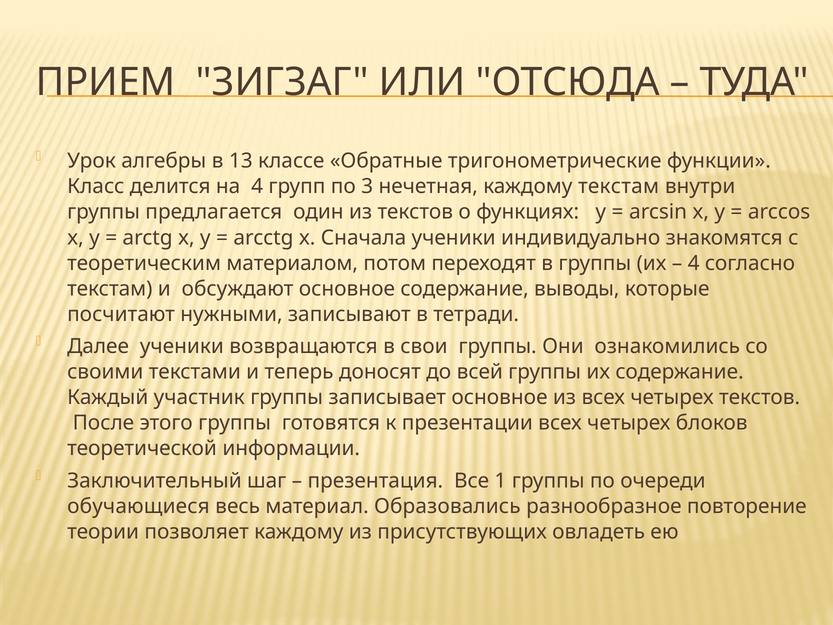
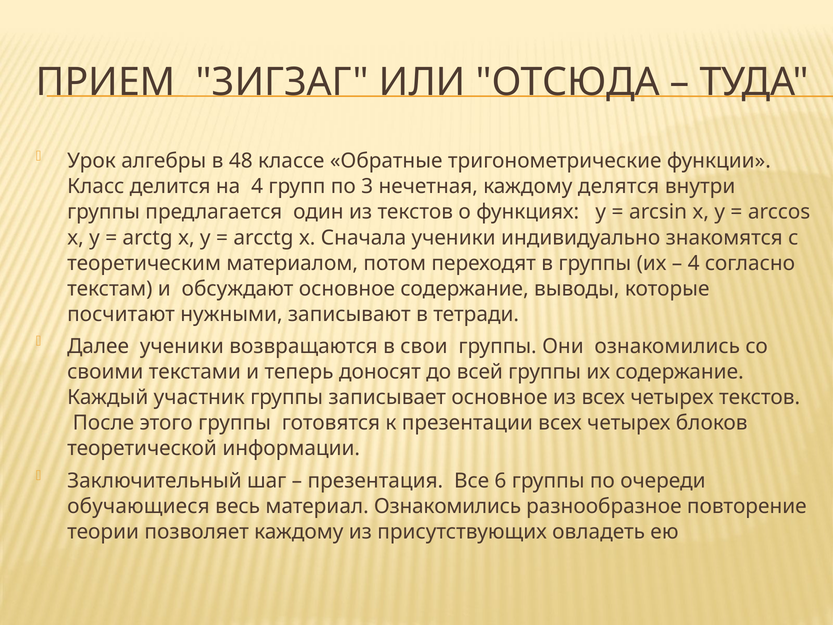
13: 13 -> 48 (241, 161)
каждому текстам: текстам -> делятся (619, 187)
1: 1 -> 6 (500, 480)
материал Образовались: Образовались -> Ознакомились (448, 506)
